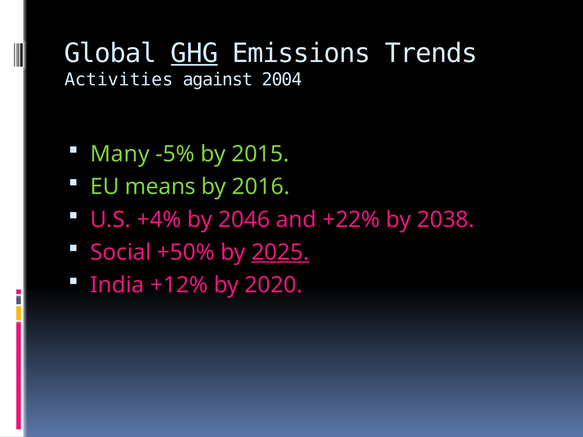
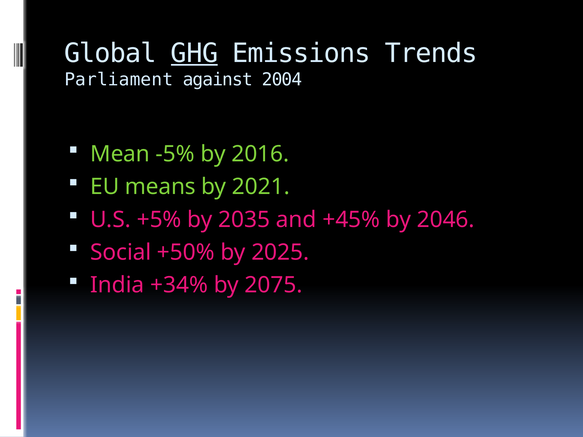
Activities: Activities -> Parliament (119, 80)
Many: Many -> Mean (120, 154)
2015: 2015 -> 2016 (260, 154)
2016: 2016 -> 2021 (261, 187)
+4%: +4% -> +5% (159, 220)
2046: 2046 -> 2035 (244, 220)
+22%: +22% -> +45% (351, 220)
2038: 2038 -> 2046 (446, 220)
2025 underline: present -> none (280, 253)
+12%: +12% -> +34% (179, 285)
2020: 2020 -> 2075 (274, 285)
